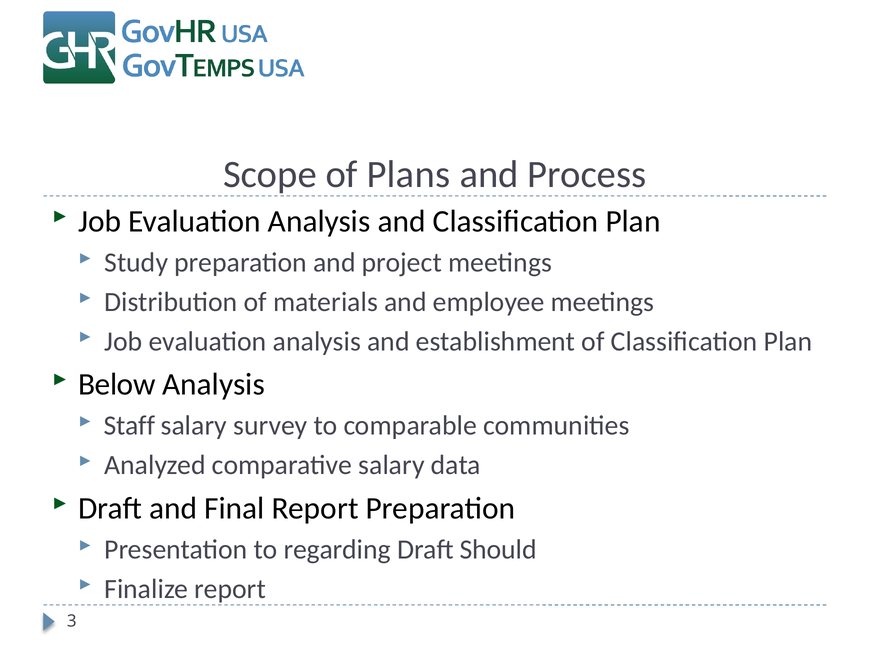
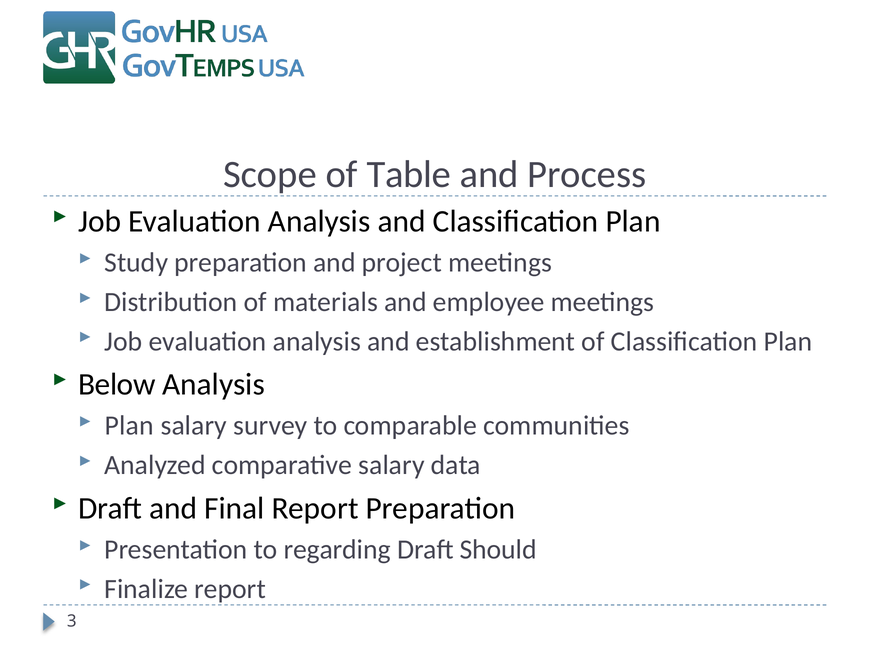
Plans: Plans -> Table (409, 174)
Staff: Staff -> Plan (129, 425)
